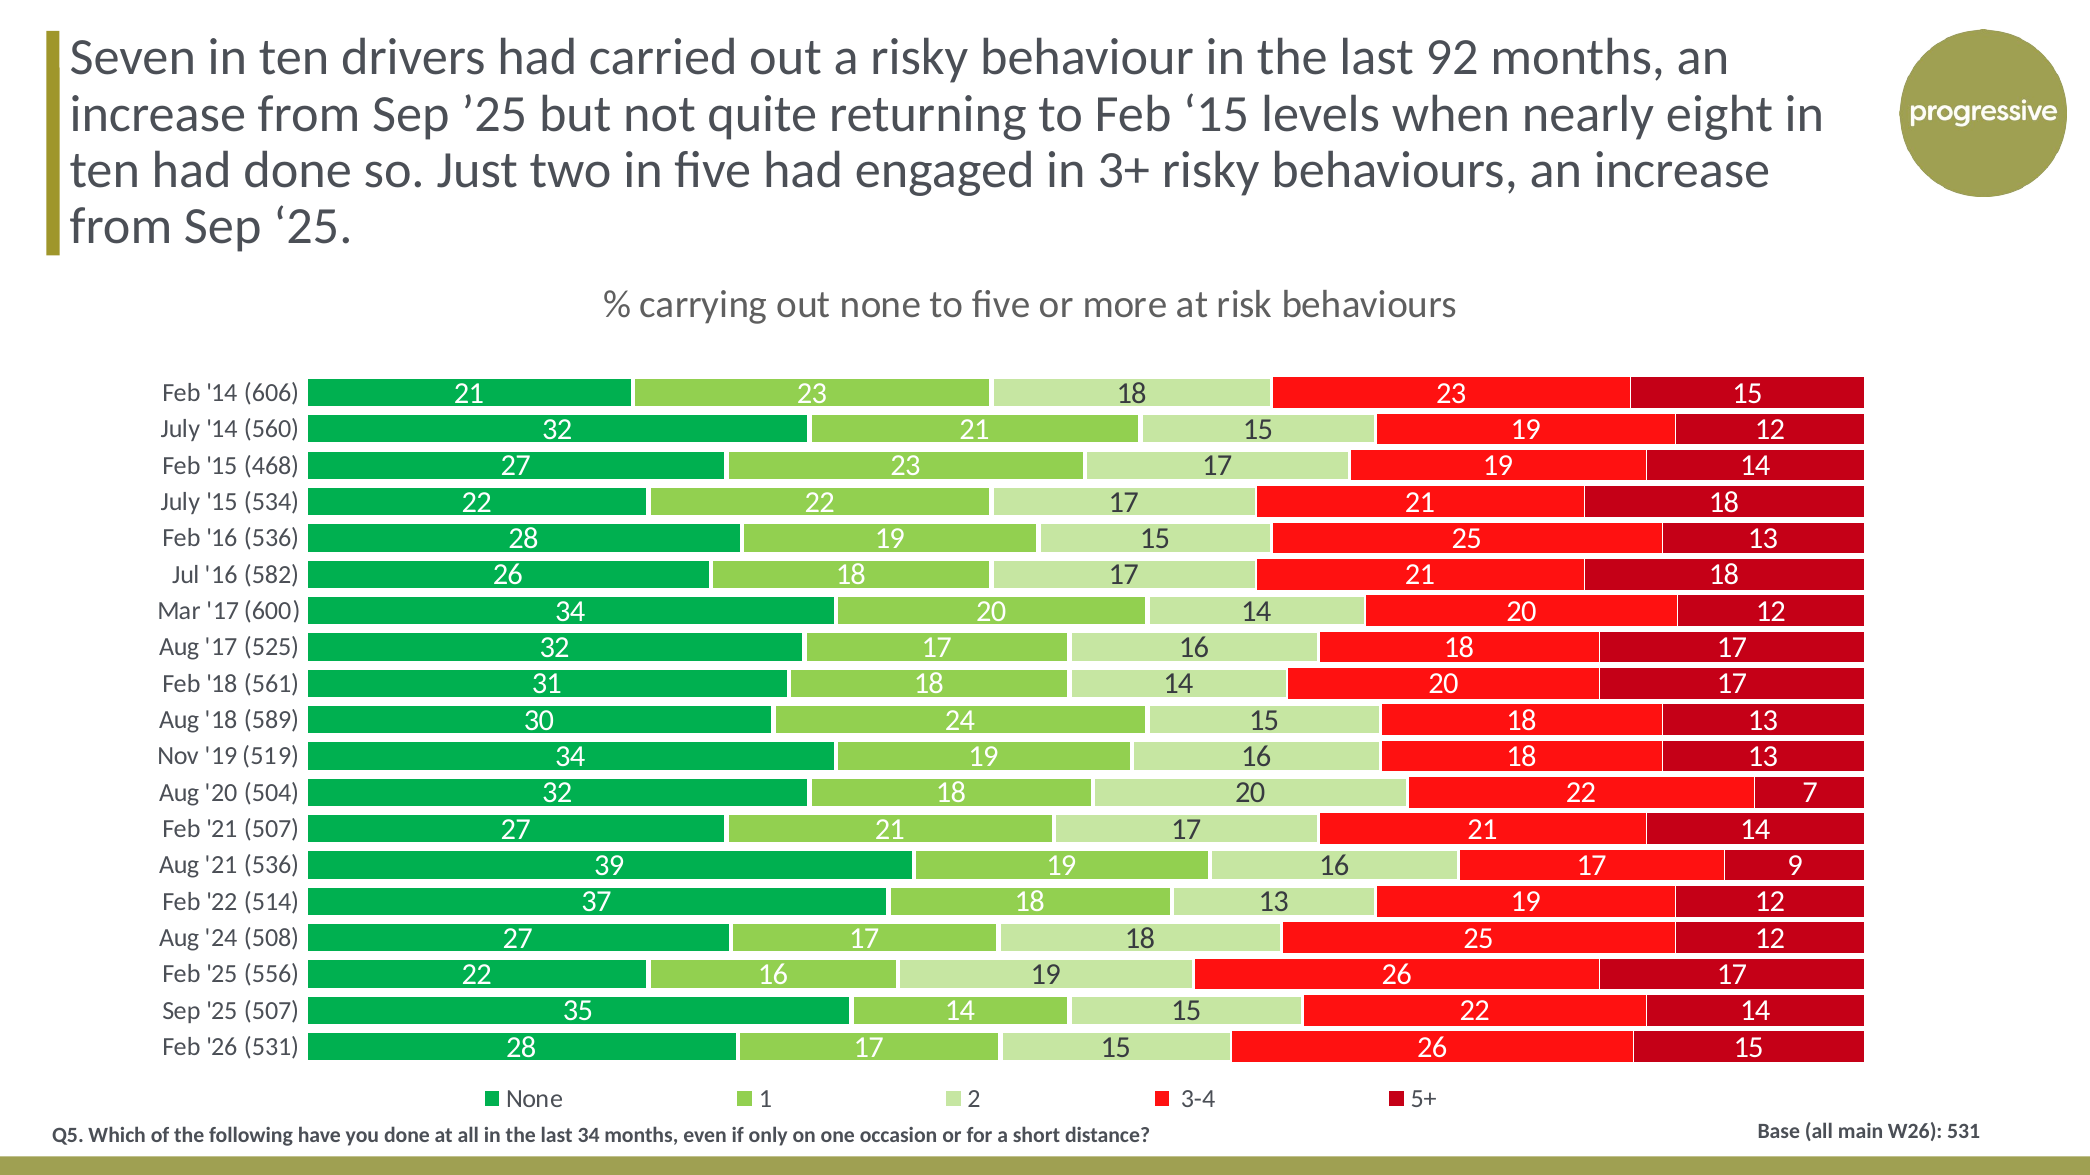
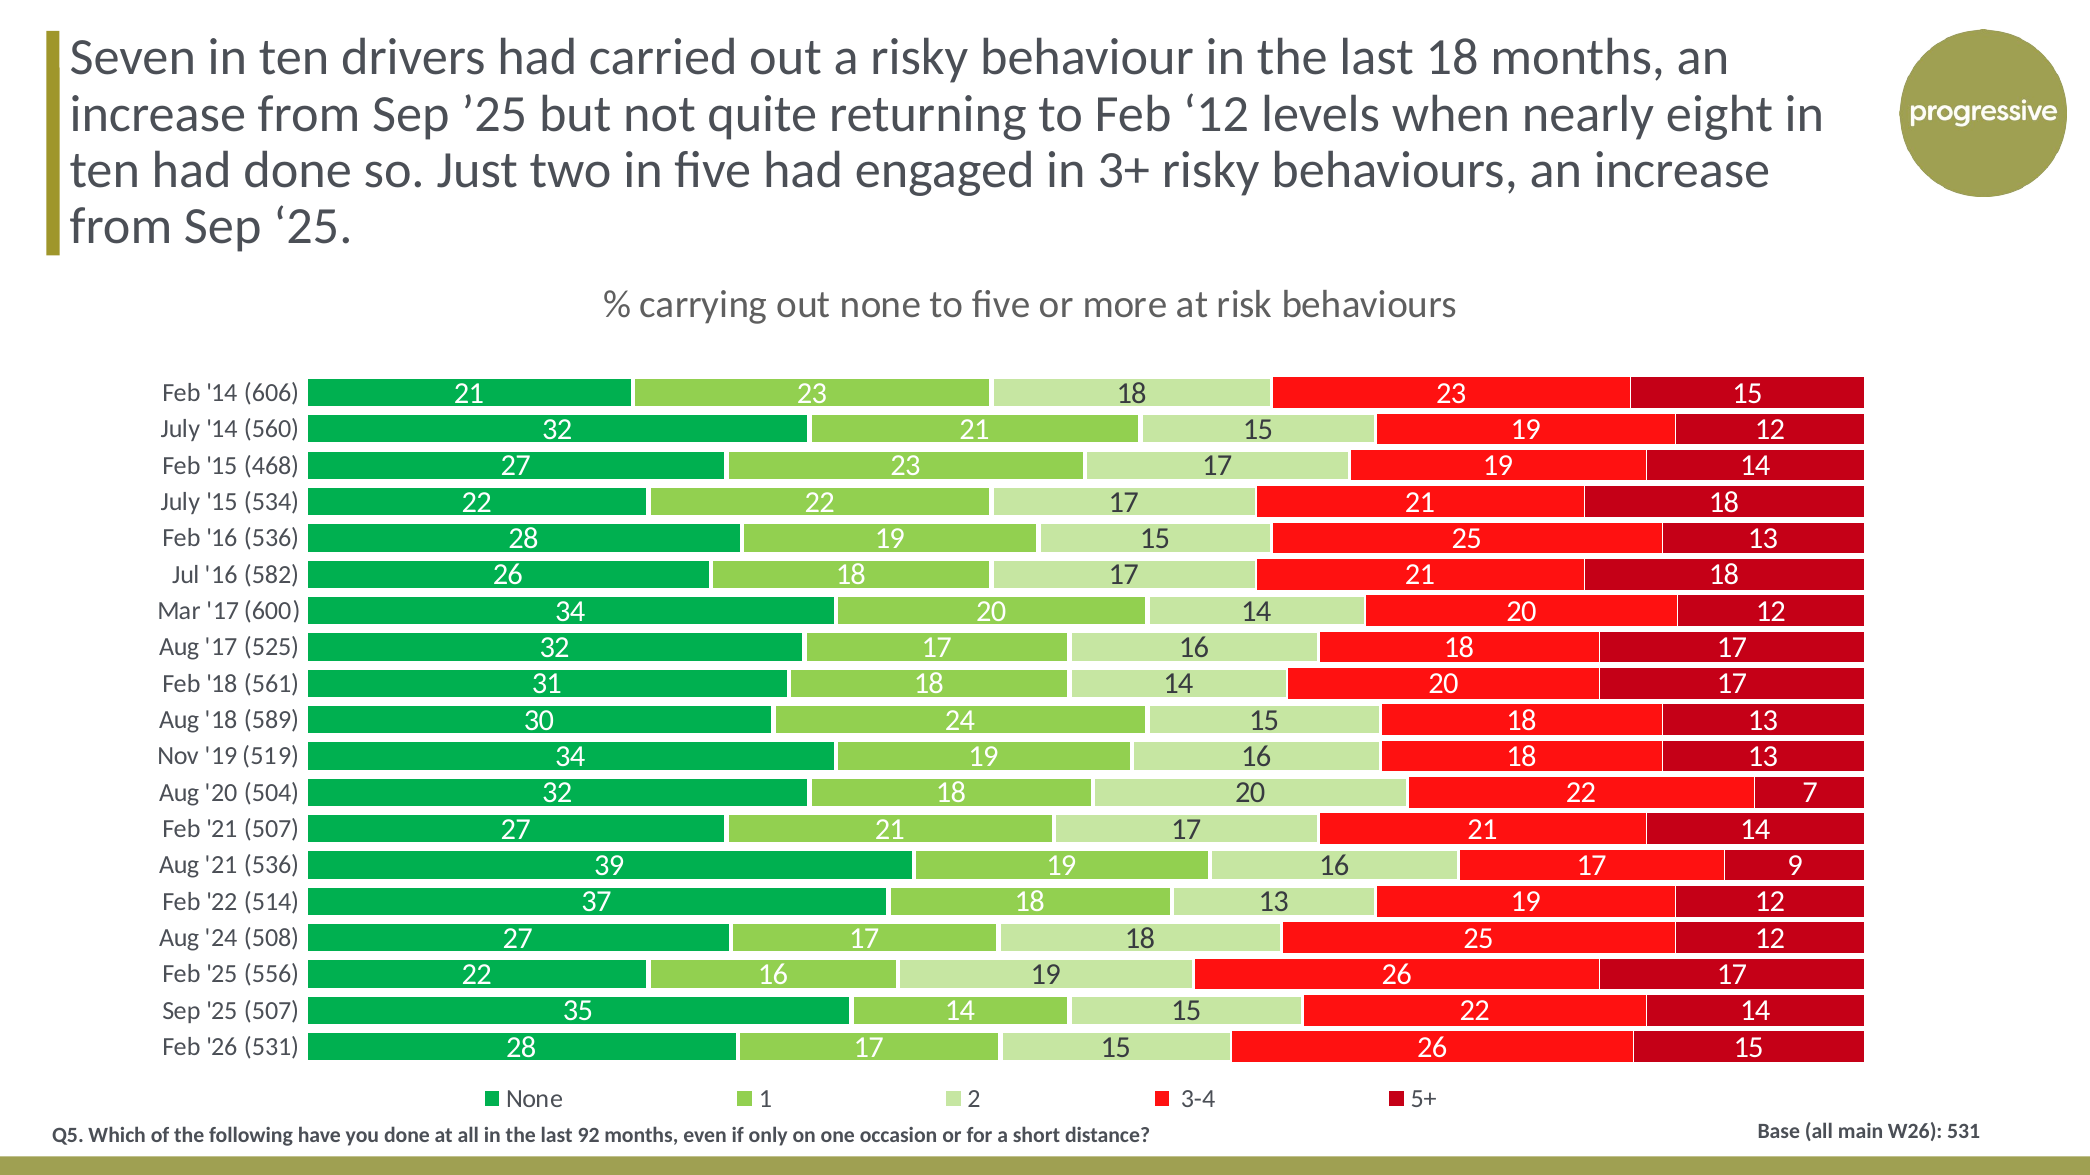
last 92: 92 -> 18 (1452, 57)
to Feb 15: 15 -> 12 (1216, 114)
last 34: 34 -> 92 (589, 1136)
